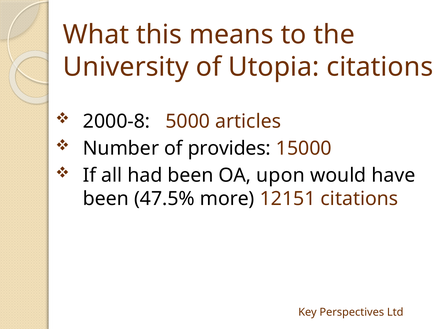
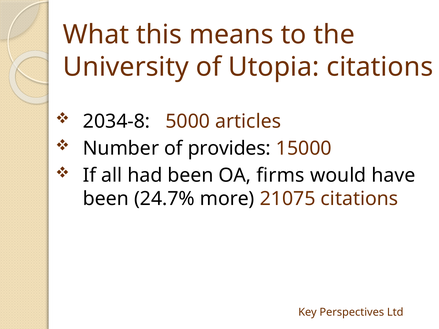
2000-8: 2000-8 -> 2034-8 (117, 121)
upon: upon -> firms (281, 176)
47.5%: 47.5% -> 24.7% (164, 199)
12151: 12151 -> 21075 (288, 199)
